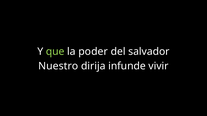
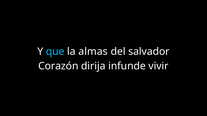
que colour: light green -> light blue (55, 52)
poder: poder -> almas (93, 52)
Nuestro: Nuestro -> Corazón (58, 66)
